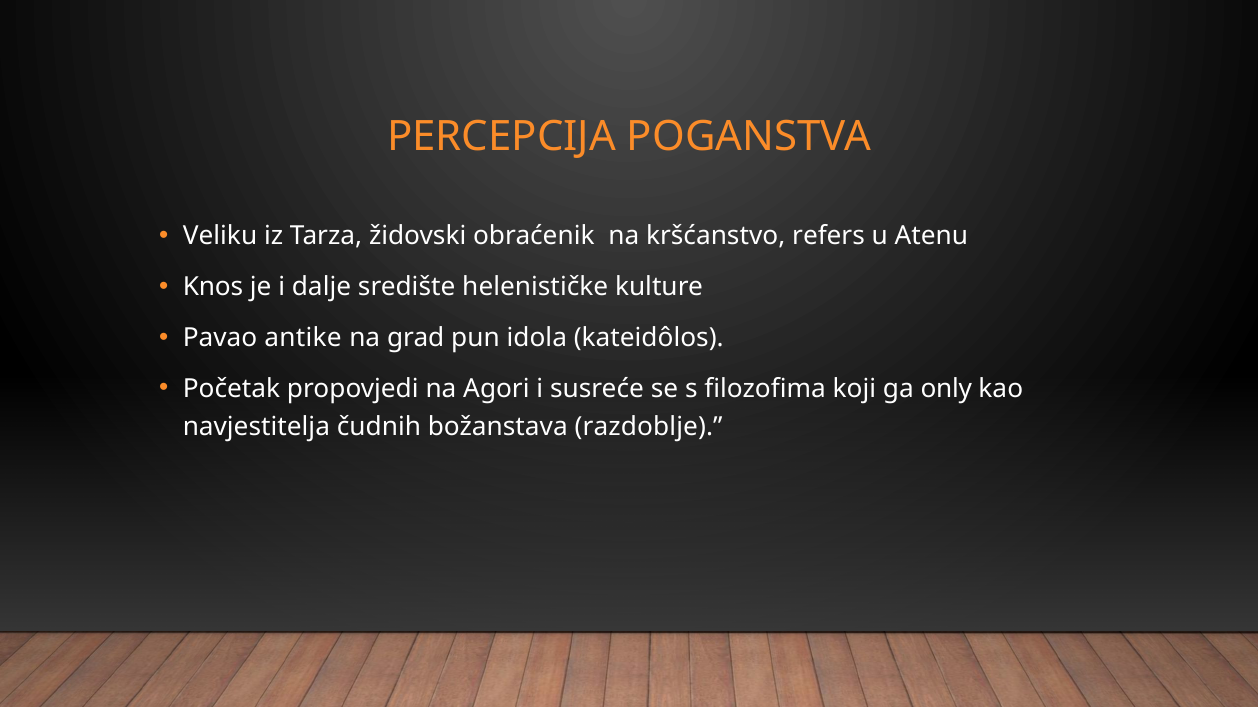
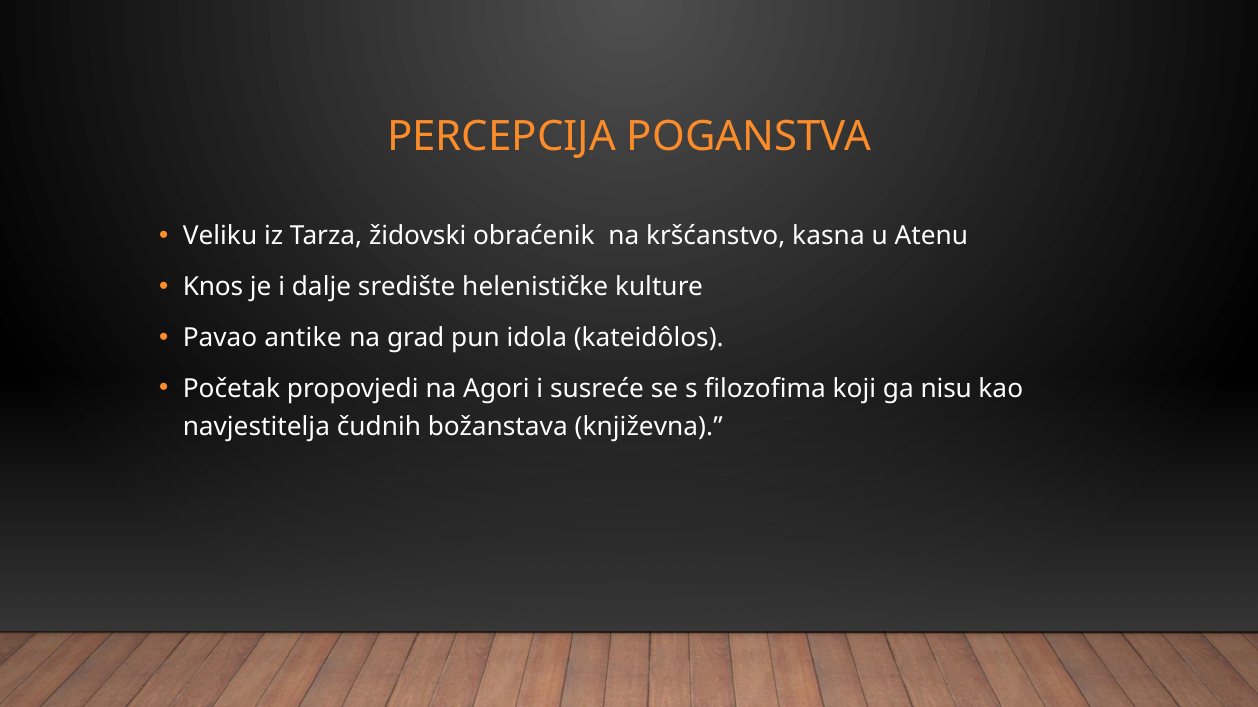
refers: refers -> kasna (828, 237)
only: only -> nisu (946, 389)
razdoblje: razdoblje -> književna (649, 427)
